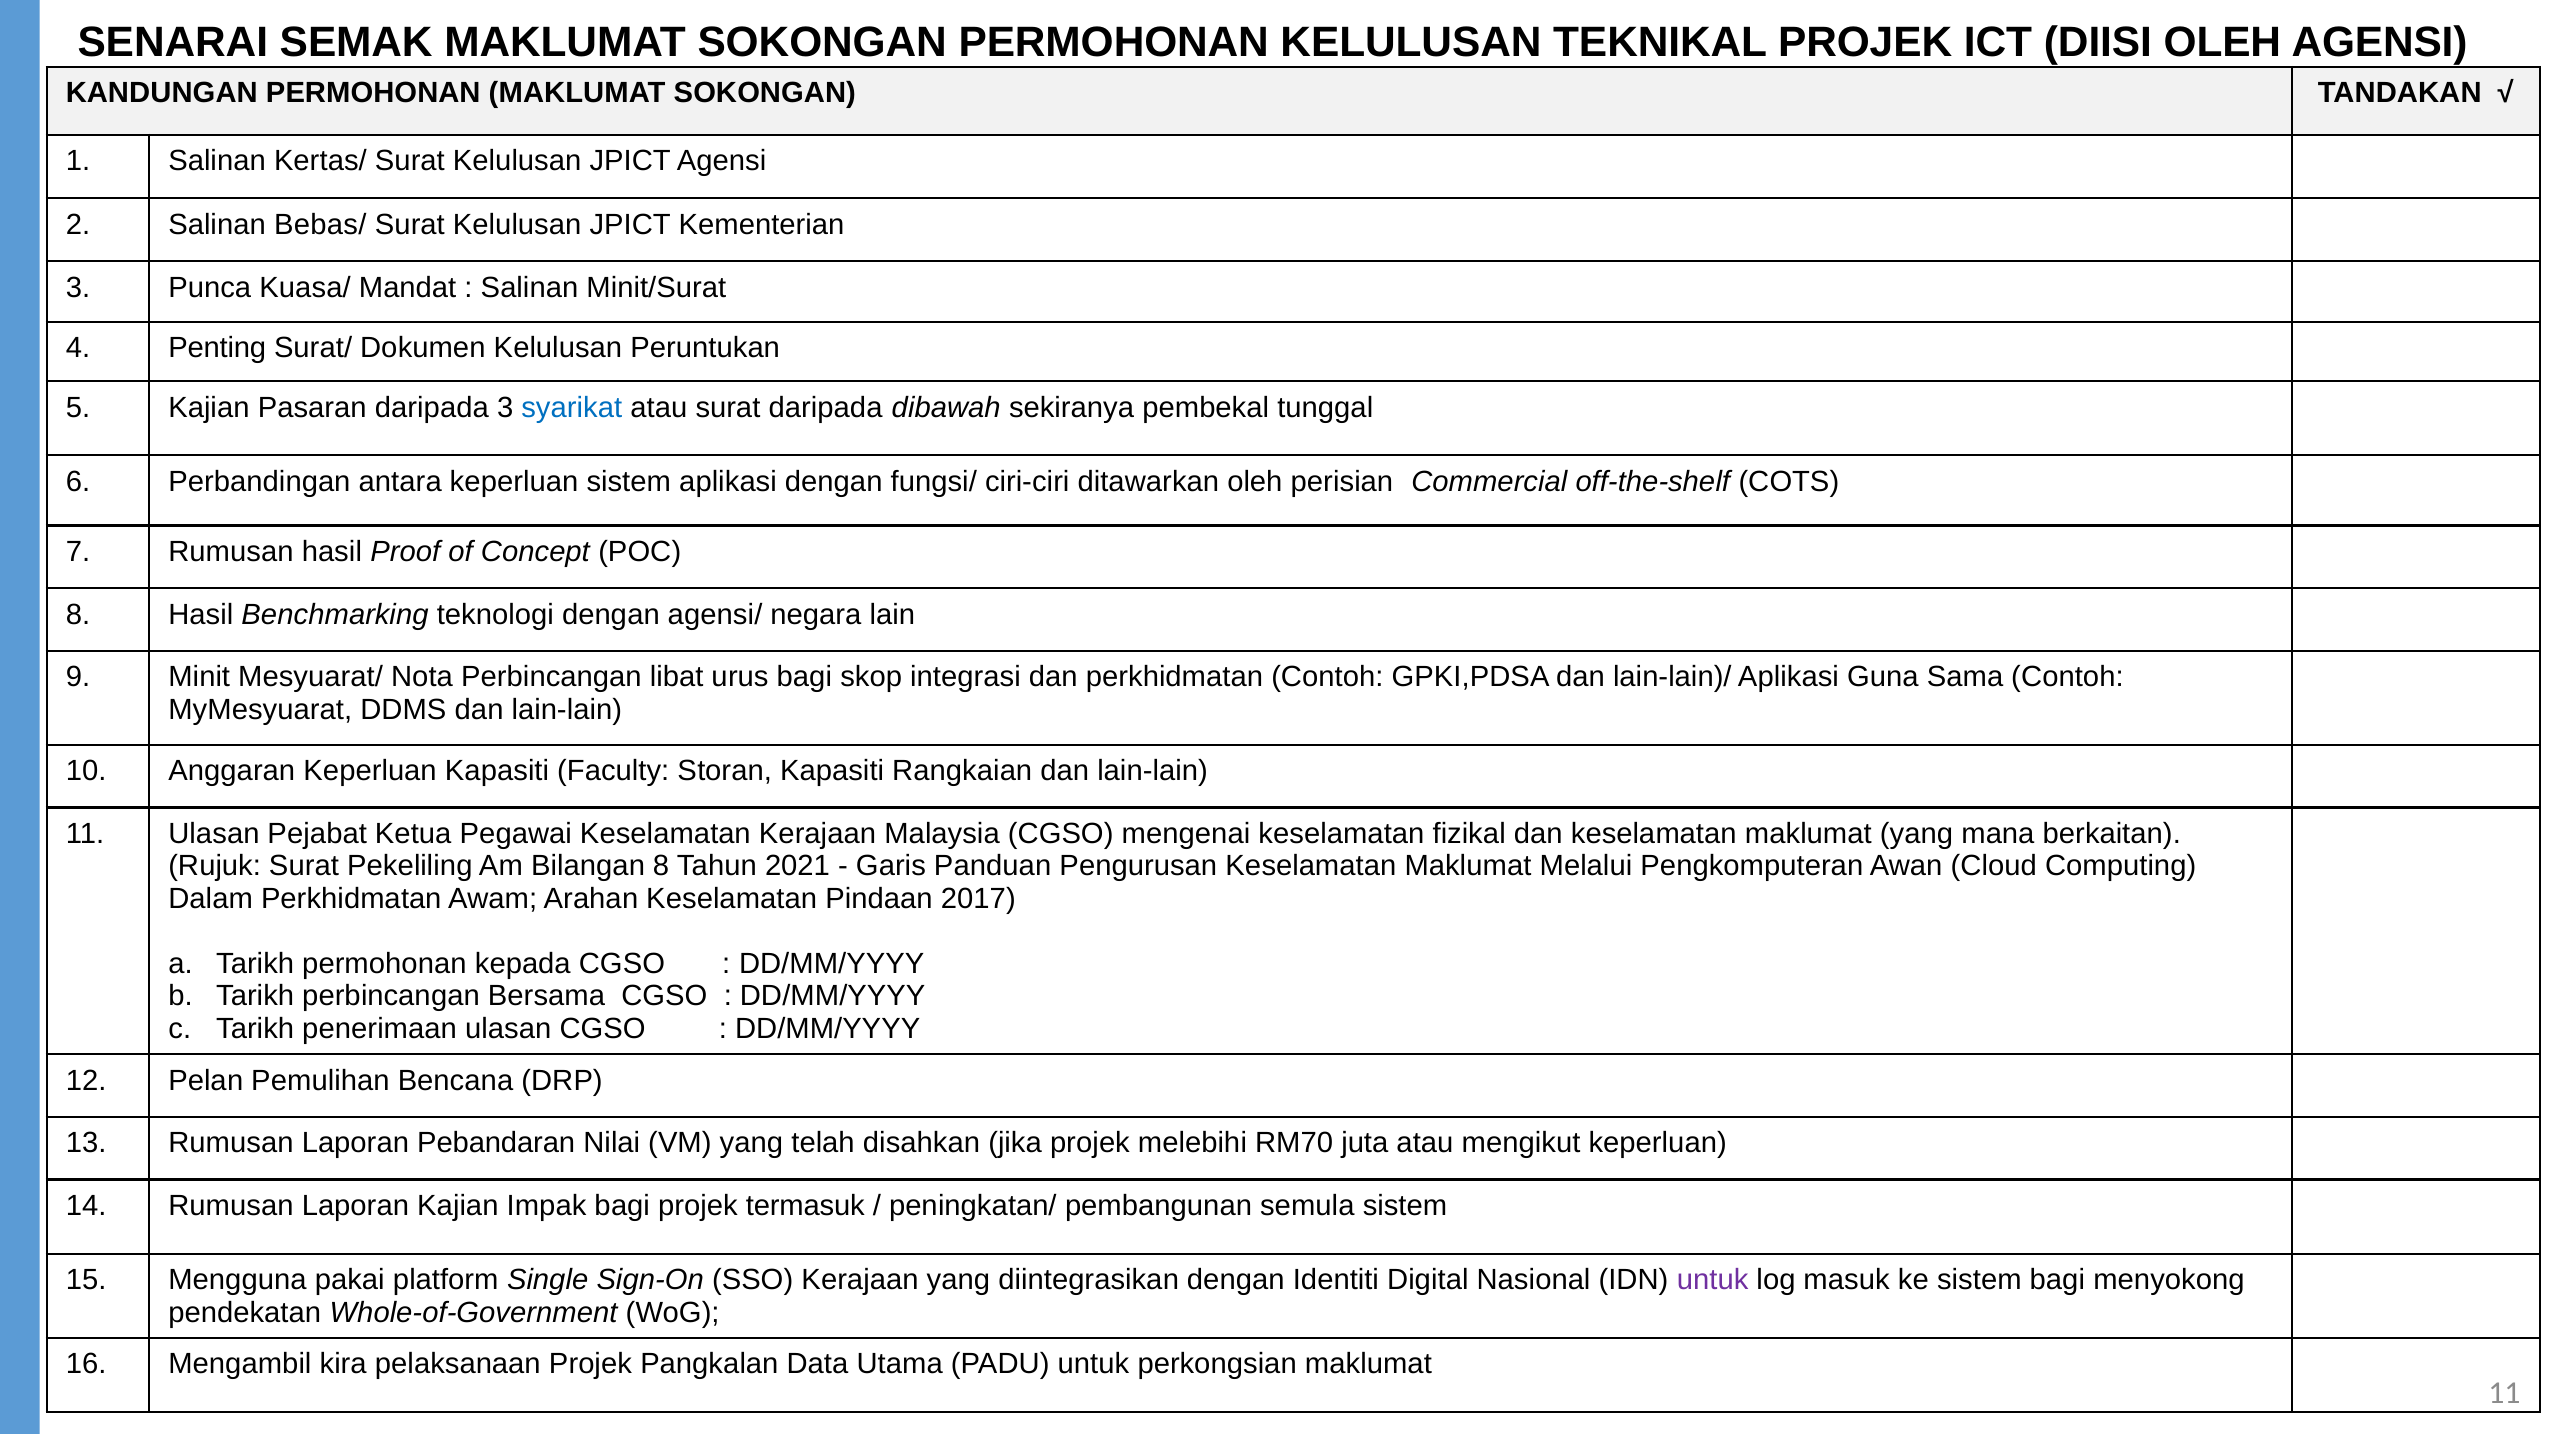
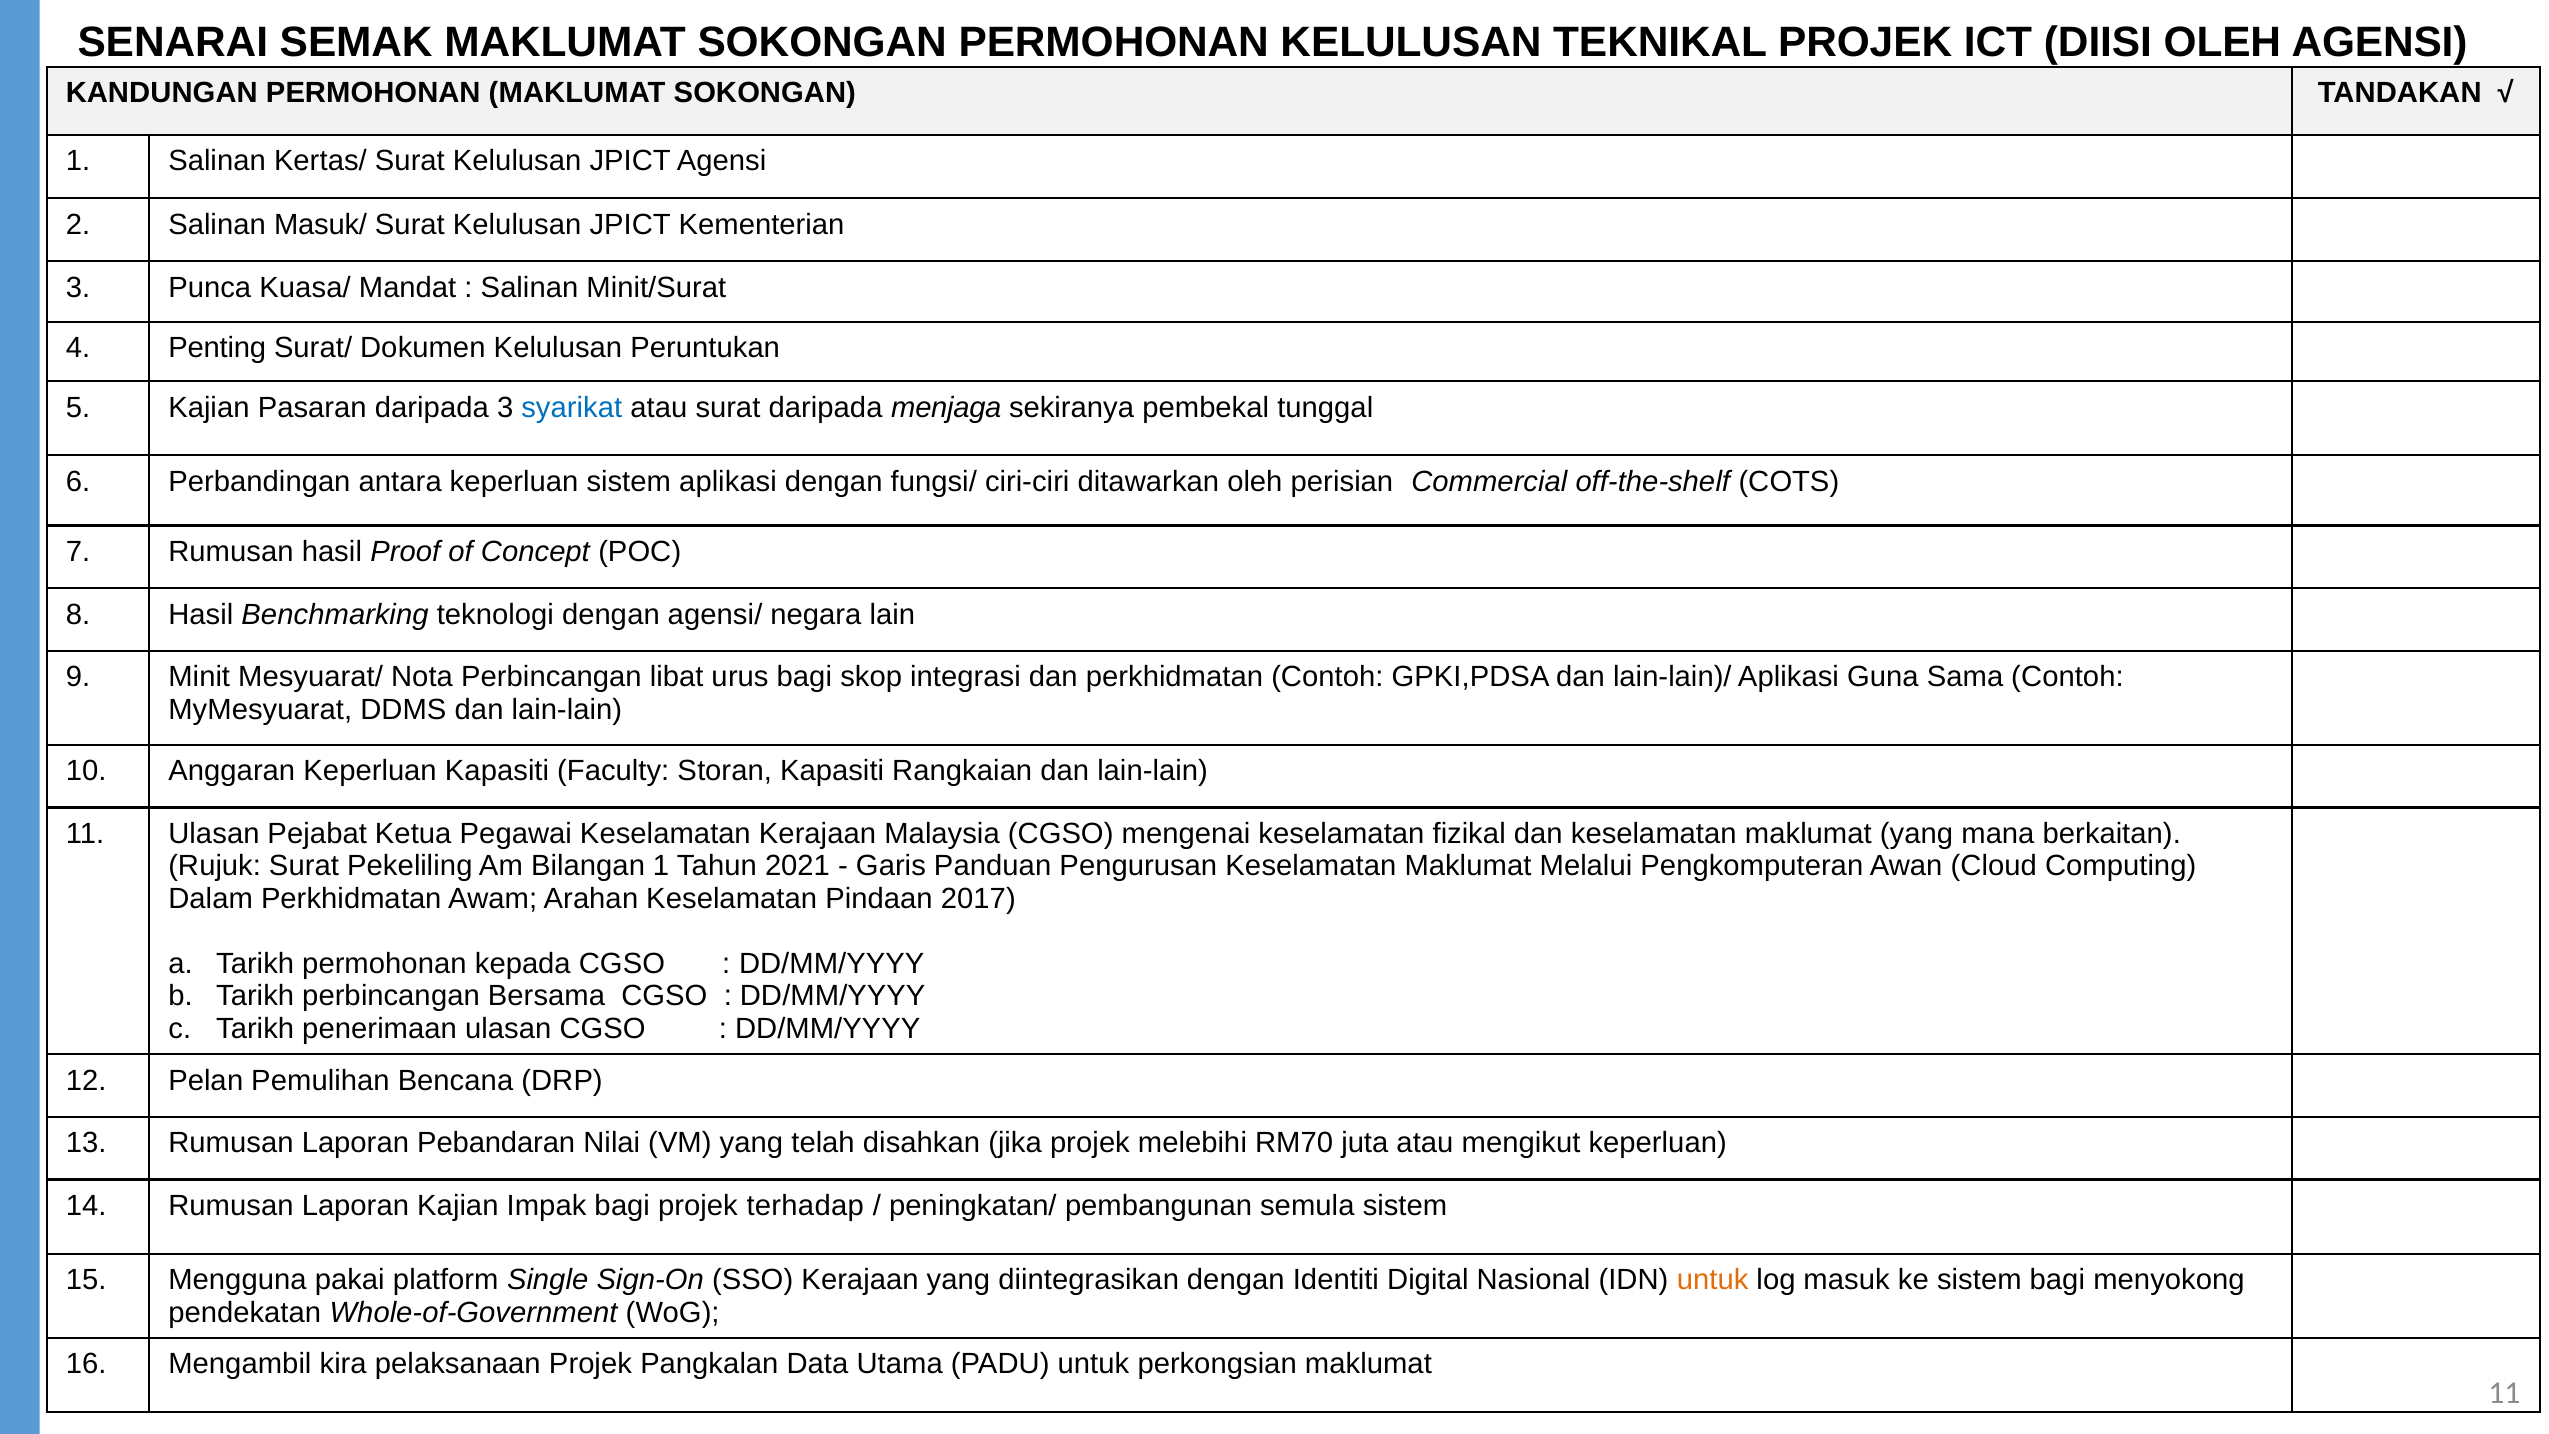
Bebas/: Bebas/ -> Masuk/ (321, 225)
dibawah: dibawah -> menjaga (946, 407)
Bilangan 8: 8 -> 1 (661, 866)
termasuk: termasuk -> terhadap (805, 1206)
untuk colour: purple -> orange (1713, 1280)
